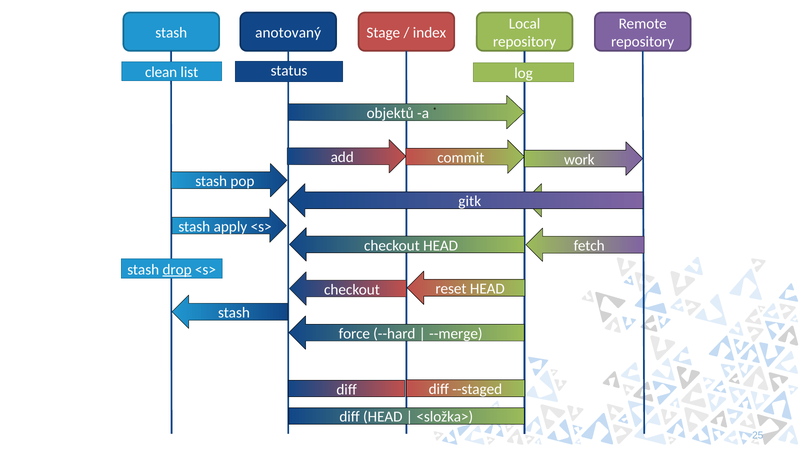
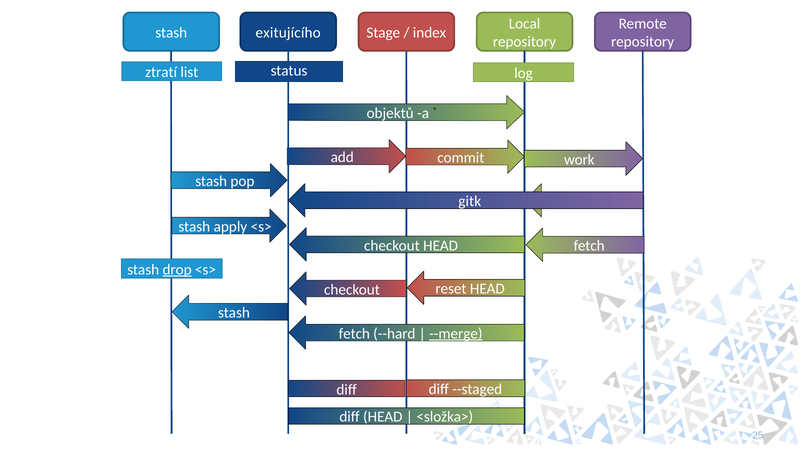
anotovaný: anotovaný -> exitujícího (288, 33)
clean: clean -> ztratí (161, 72)
force: force -> fetch (354, 333)
--merge underline: none -> present (456, 333)
